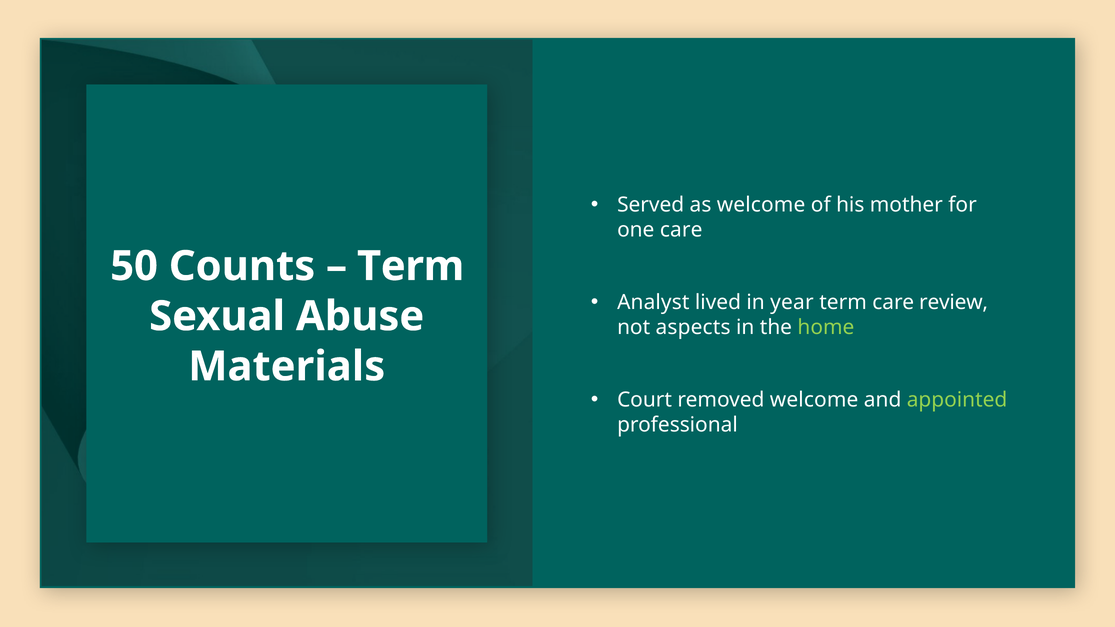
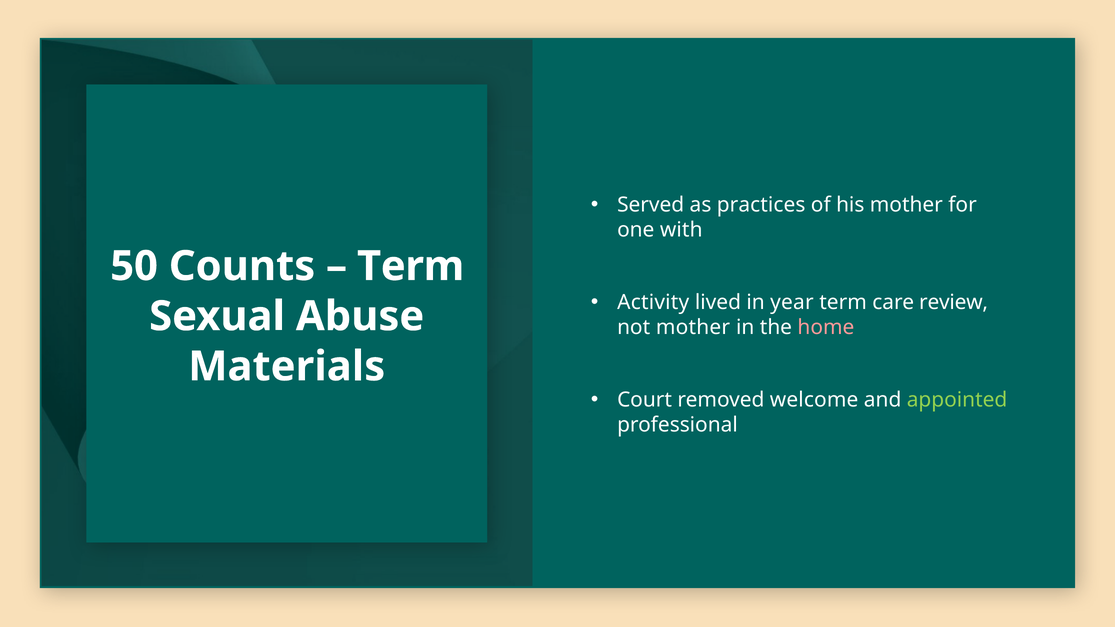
as welcome: welcome -> practices (761, 205)
one care: care -> with (681, 230)
Analyst: Analyst -> Activity (653, 302)
not aspects: aspects -> mother (693, 328)
home colour: light green -> pink (826, 328)
